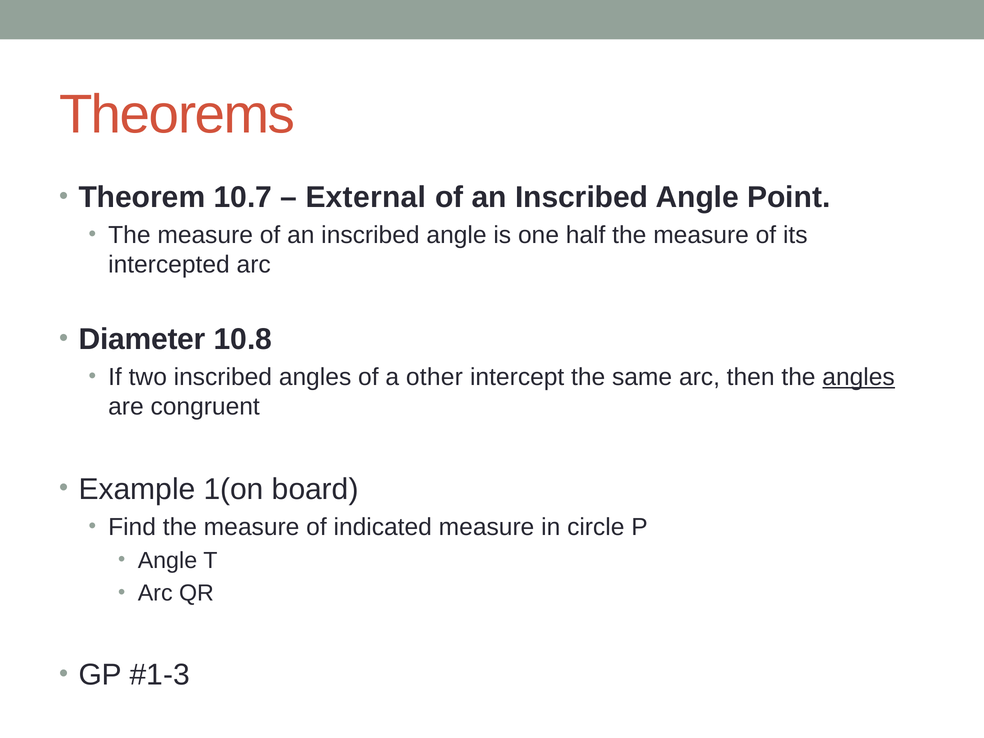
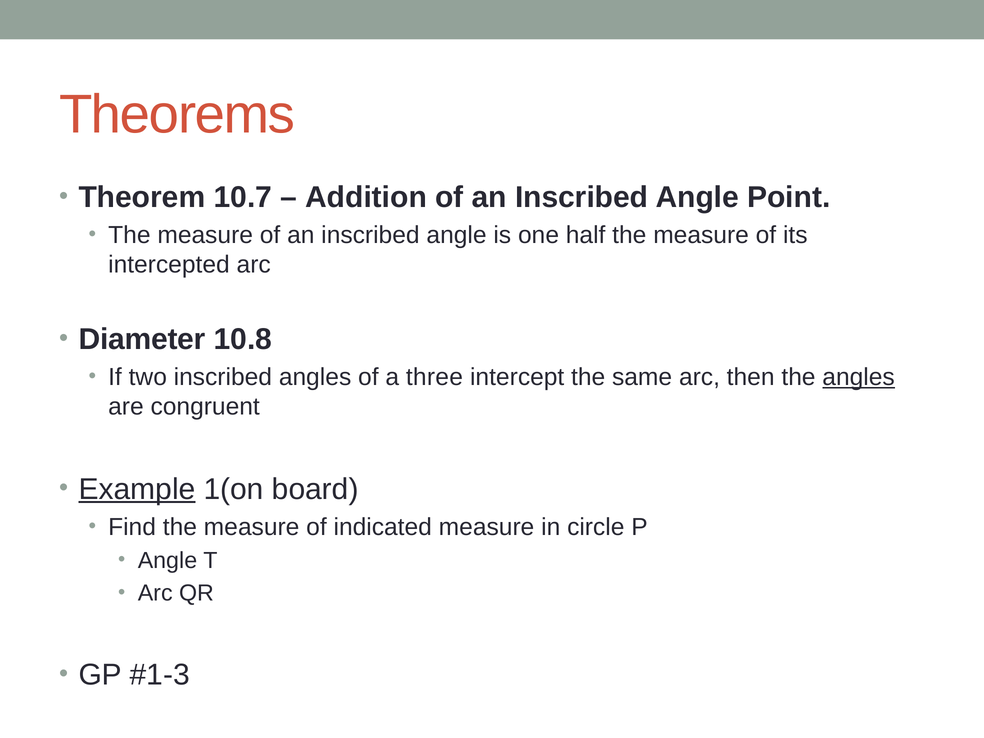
External: External -> Addition (366, 197)
other: other -> three (434, 377)
Example underline: none -> present (137, 489)
